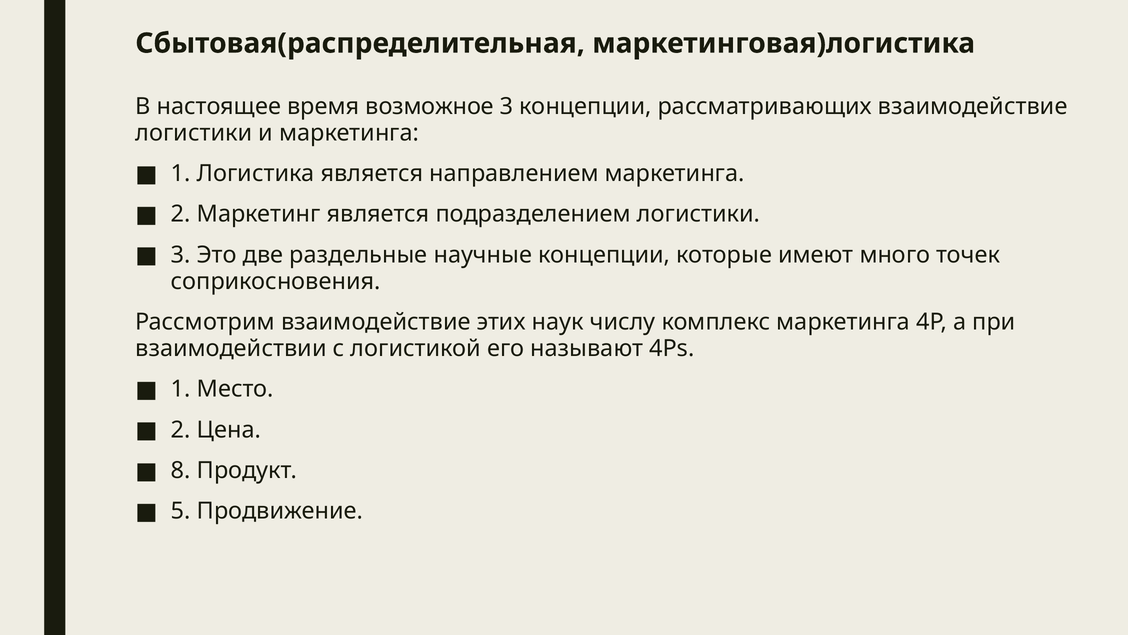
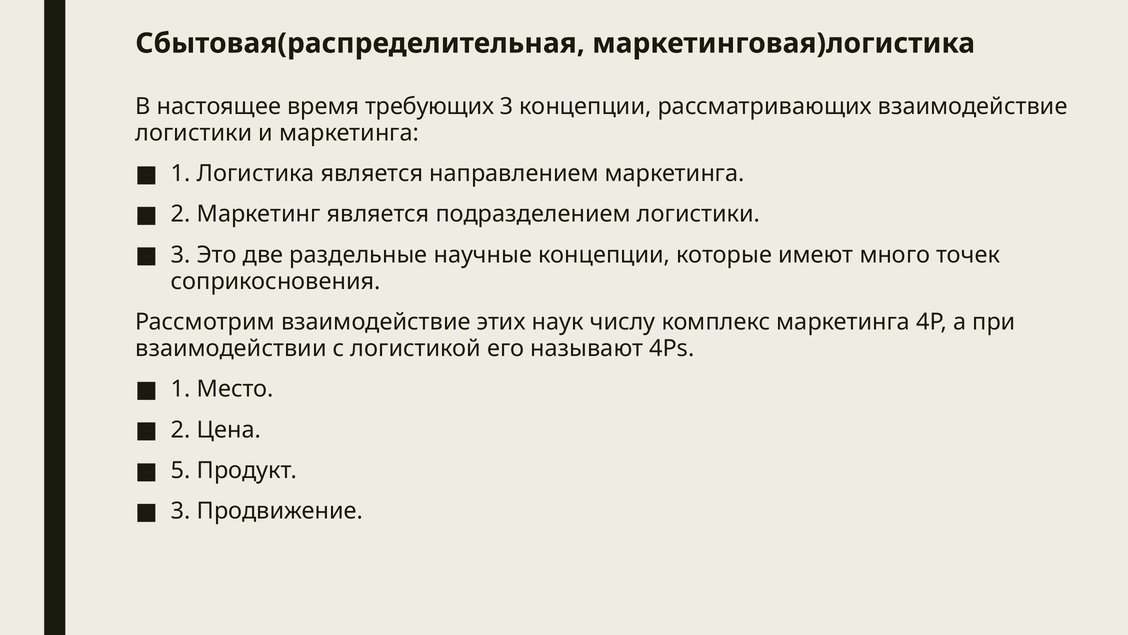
возможное: возможное -> требующих (430, 106)
8: 8 -> 5 (181, 470)
5: 5 -> 3 (181, 511)
